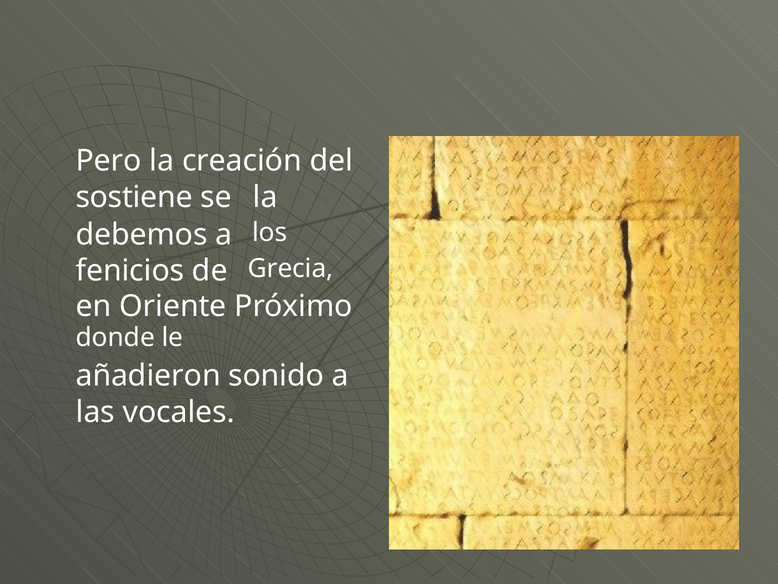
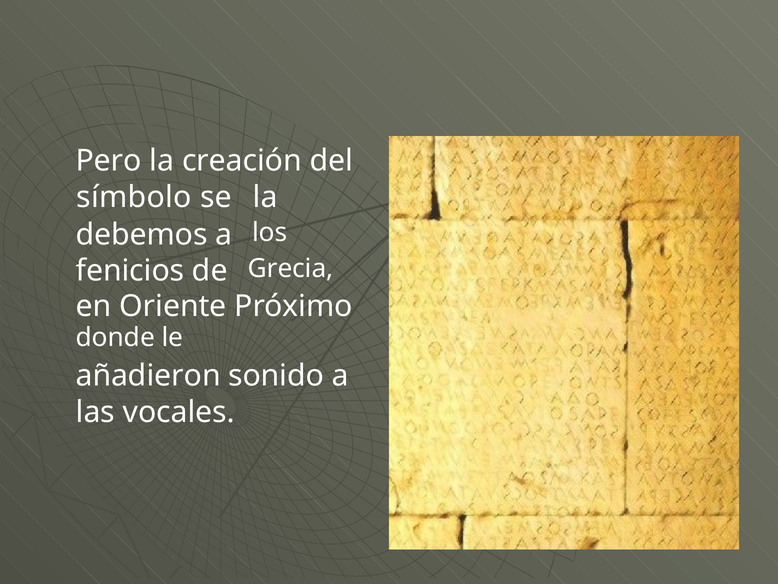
sostiene: sostiene -> símbolo (134, 197)
